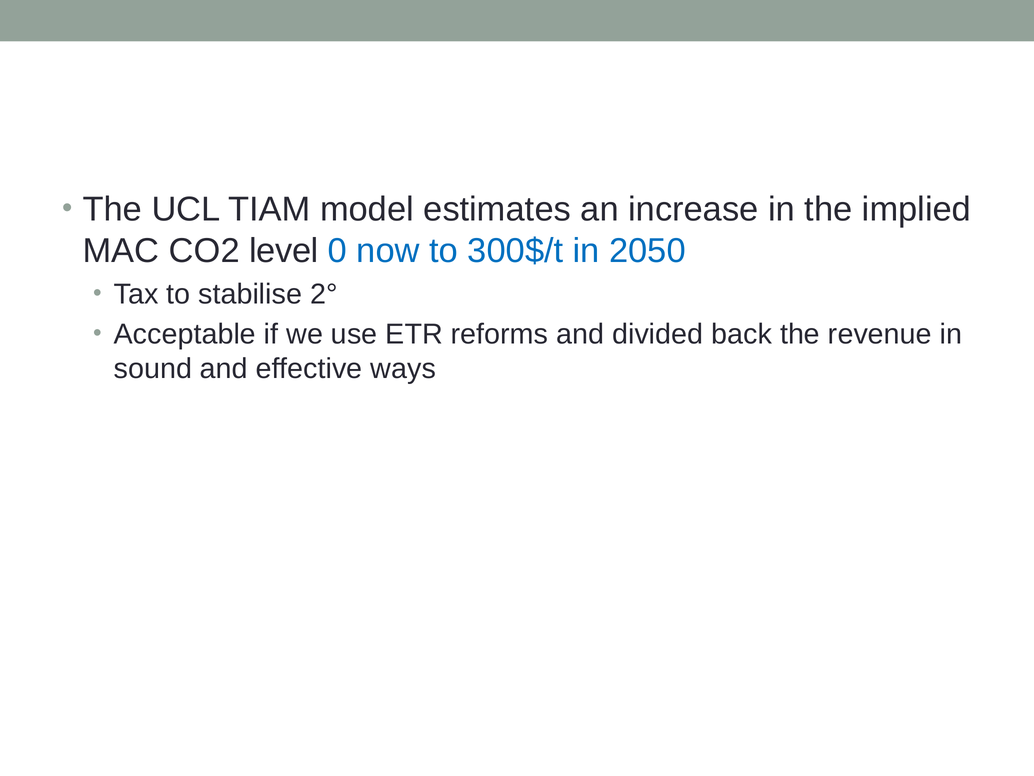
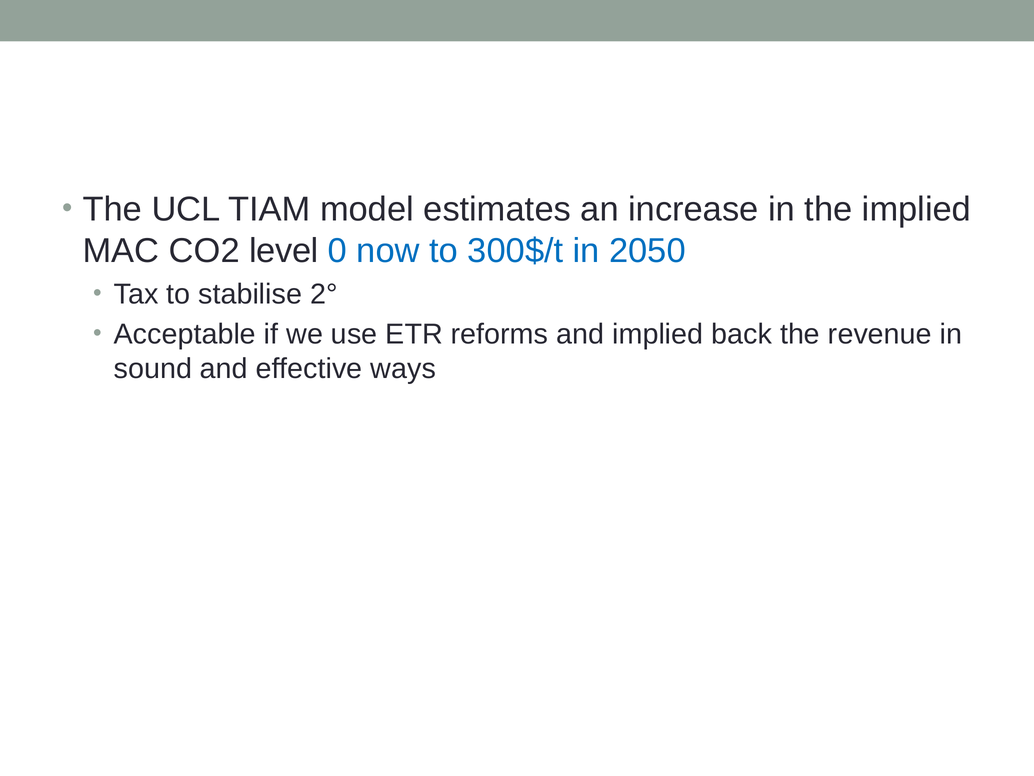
and divided: divided -> implied (658, 334)
